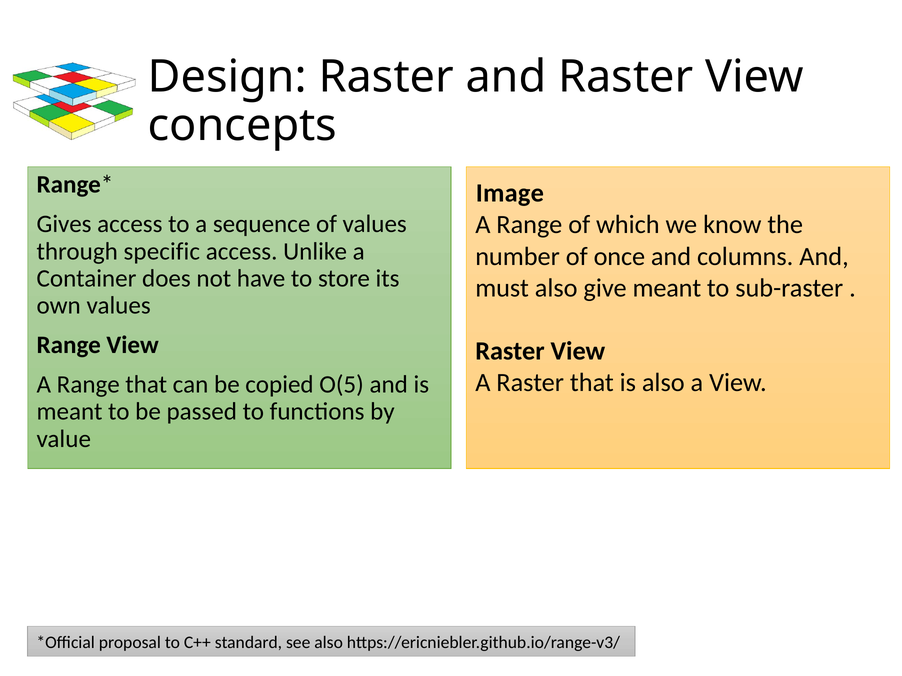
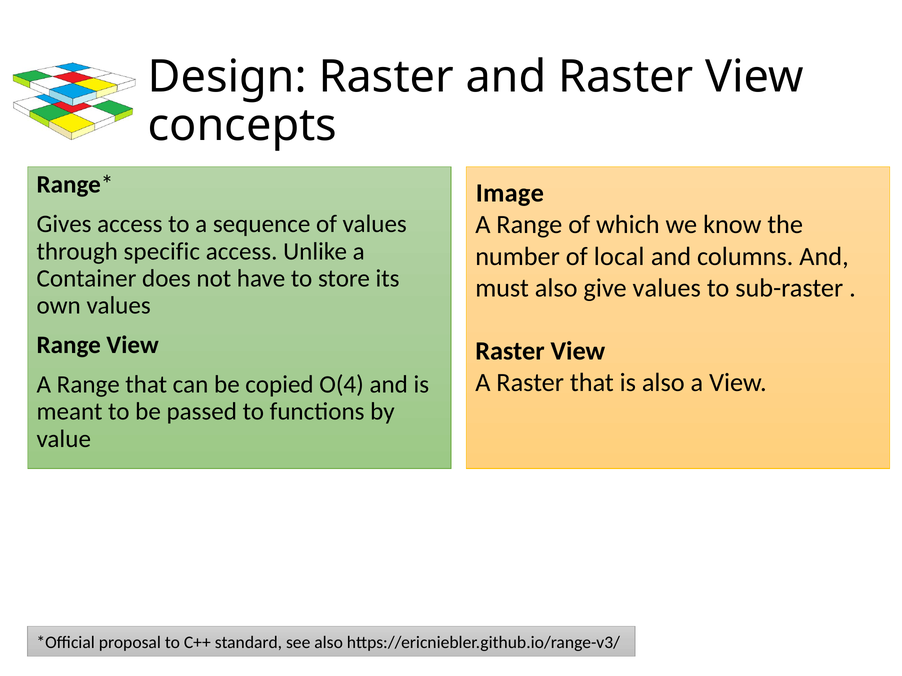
once: once -> local (619, 257)
give meant: meant -> values (667, 288)
O(5: O(5 -> O(4 (342, 385)
